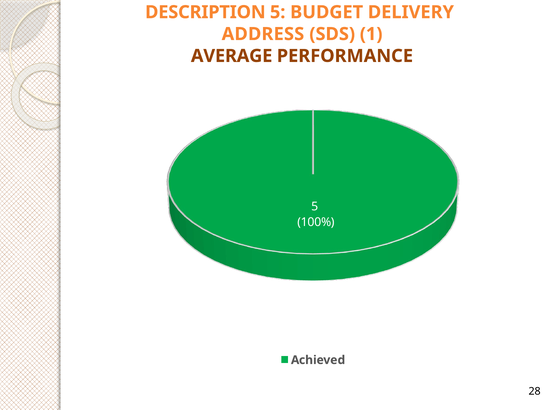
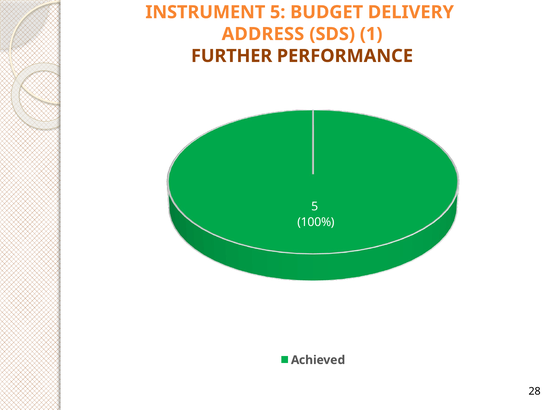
DESCRIPTION: DESCRIPTION -> INSTRUMENT (205, 12)
AVERAGE: AVERAGE -> FURTHER (232, 56)
